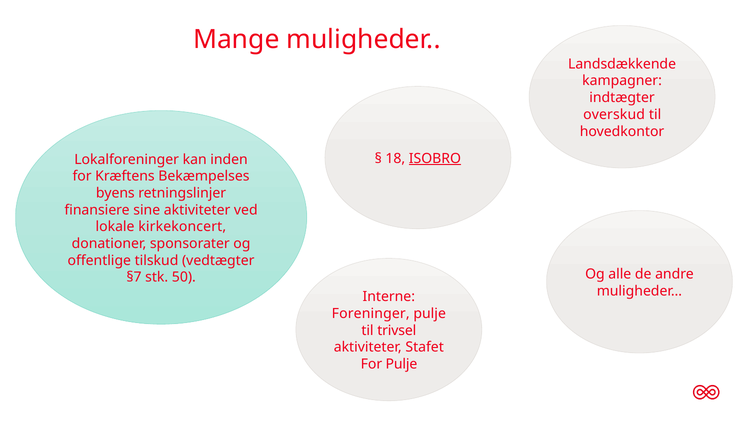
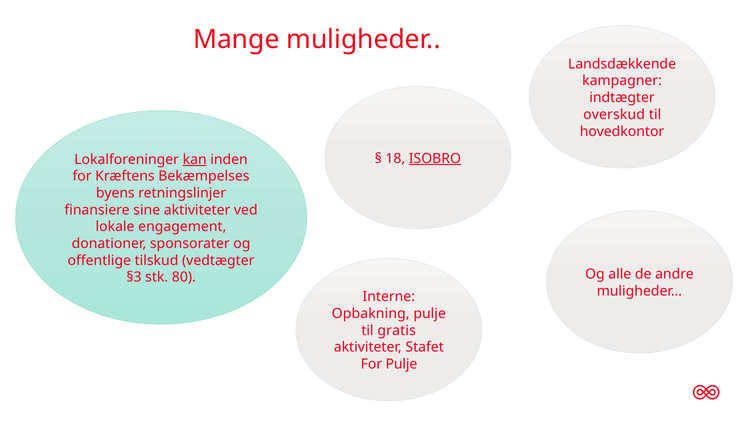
kan underline: none -> present (195, 159)
kirkekoncert: kirkekoncert -> engagement (182, 227)
§7: §7 -> §3 (134, 277)
50: 50 -> 80 (184, 277)
Foreninger: Foreninger -> Opbakning (371, 313)
trivsel: trivsel -> gratis (397, 330)
